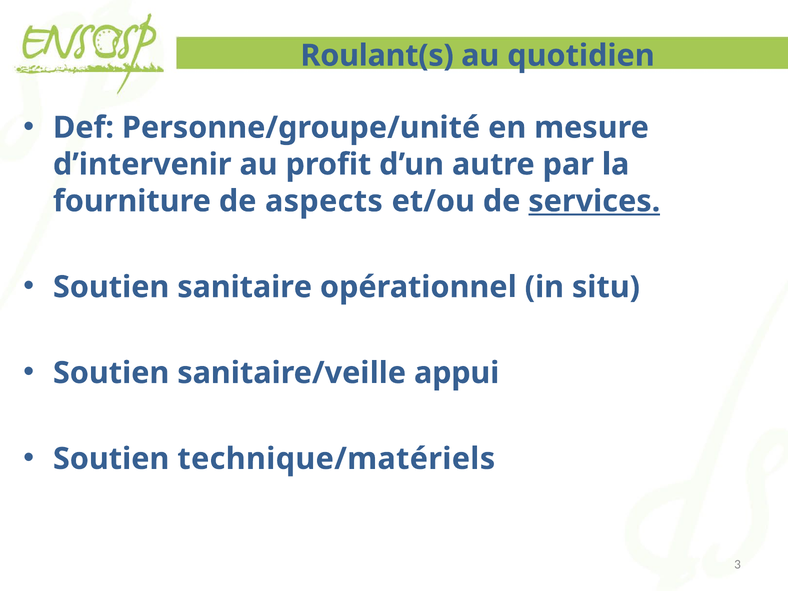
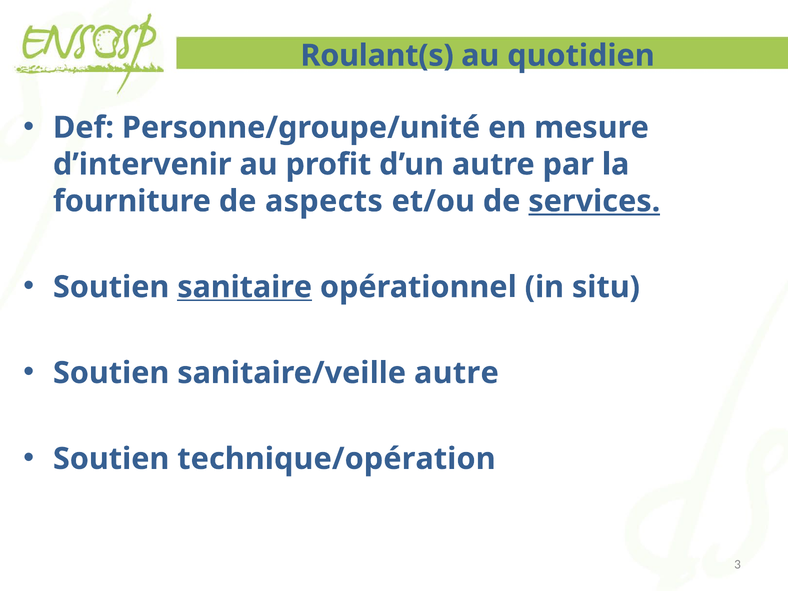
sanitaire underline: none -> present (245, 287)
sanitaire/veille appui: appui -> autre (456, 373)
technique/matériels: technique/matériels -> technique/opération (336, 459)
